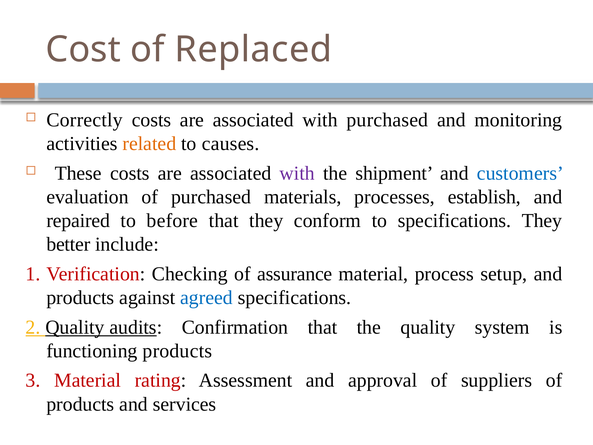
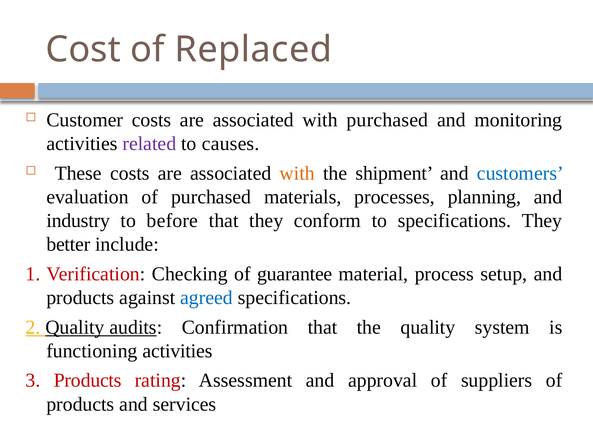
Correctly: Correctly -> Customer (85, 120)
related colour: orange -> purple (149, 144)
with colour: purple -> orange (297, 173)
establish: establish -> planning (484, 197)
repaired: repaired -> industry (78, 221)
assurance: assurance -> guarantee (295, 274)
functioning products: products -> activities (177, 351)
3 Material: Material -> Products (88, 380)
